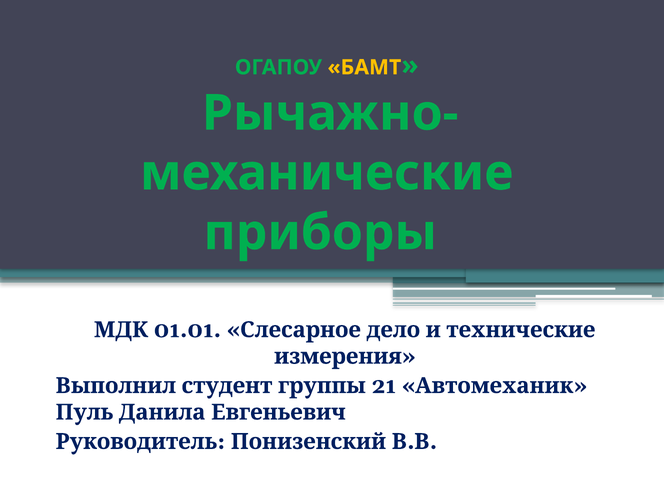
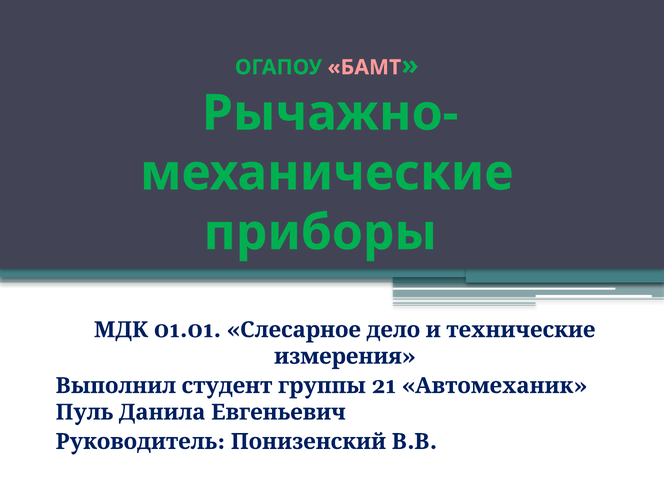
БАМТ colour: yellow -> pink (364, 67)
